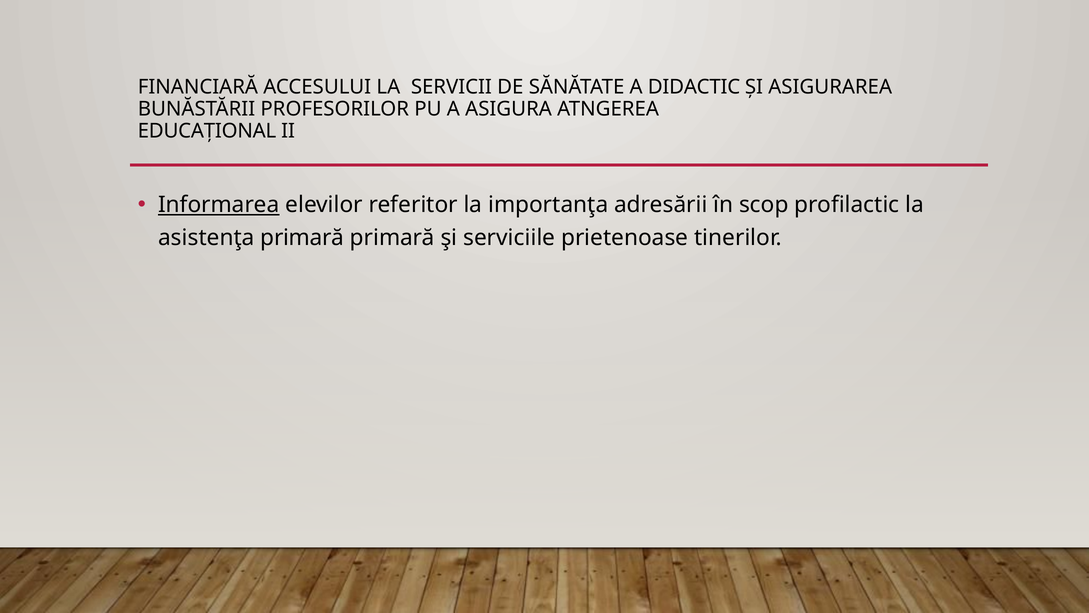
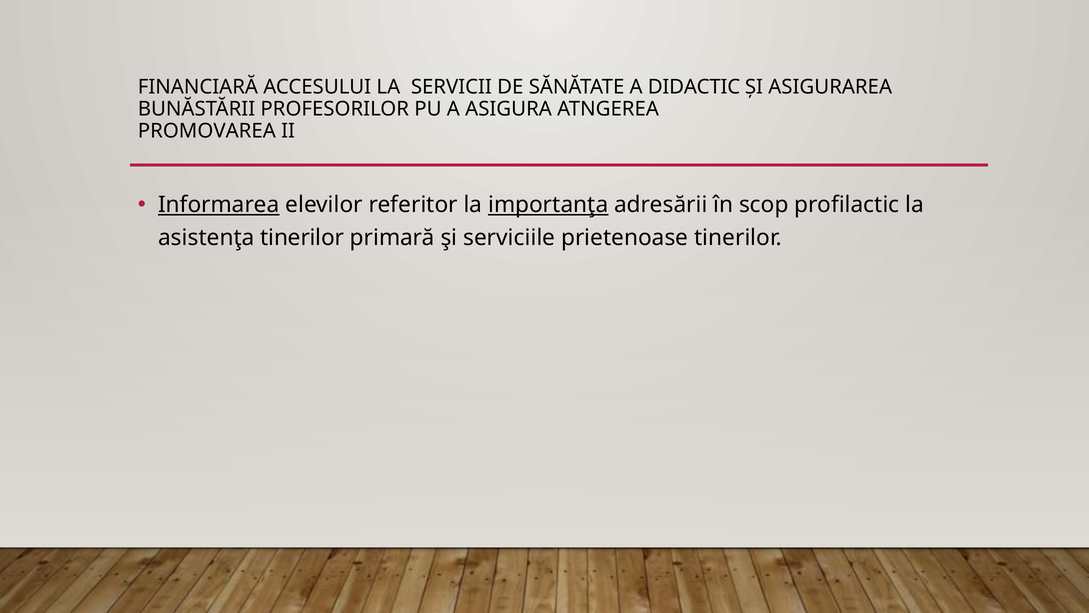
EDUCAȚIONAL: EDUCAȚIONAL -> PROMOVAREA (207, 131)
importanţa underline: none -> present (548, 205)
asistenţa primară: primară -> tinerilor (302, 237)
